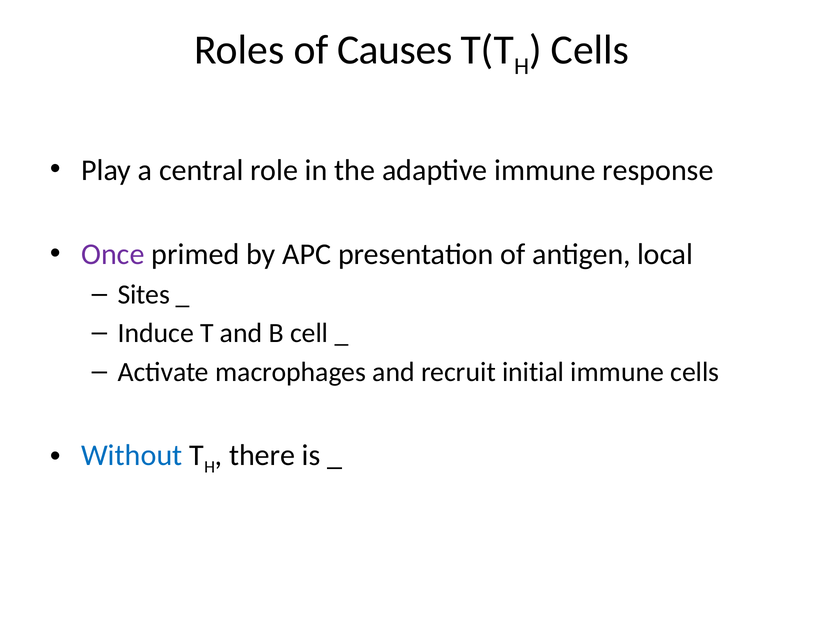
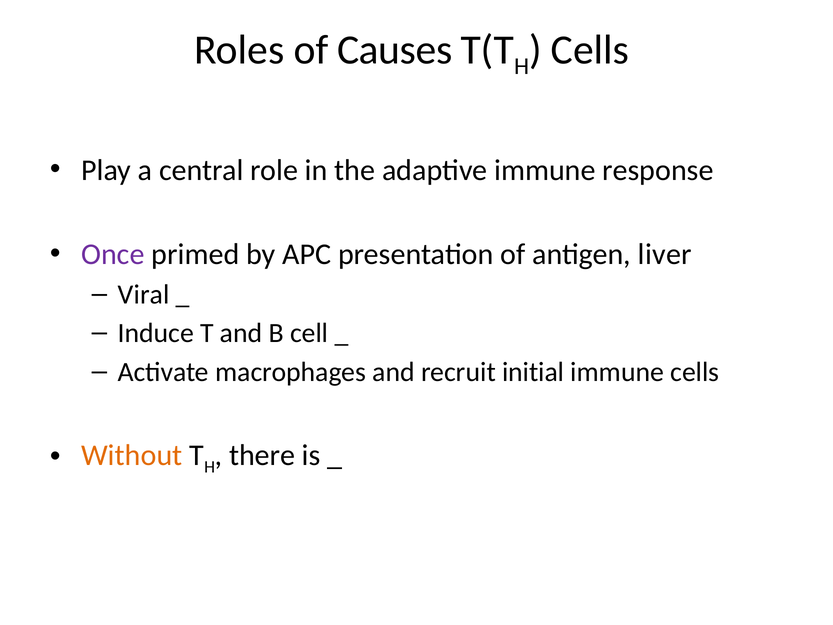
local: local -> liver (665, 254)
Sites: Sites -> Viral (144, 294)
Without colour: blue -> orange (132, 455)
